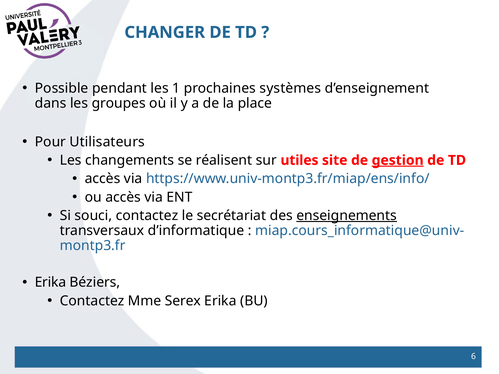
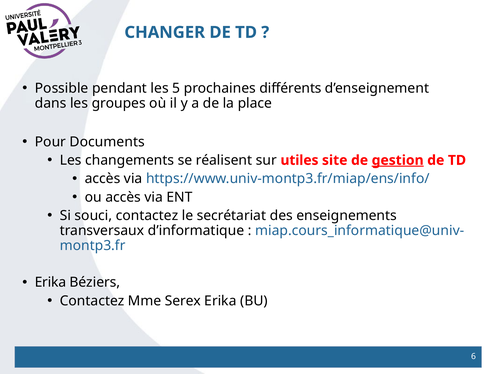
1: 1 -> 5 (176, 88)
systèmes: systèmes -> différents (291, 88)
Utilisateurs: Utilisateurs -> Documents (107, 142)
enseignements underline: present -> none (347, 216)
